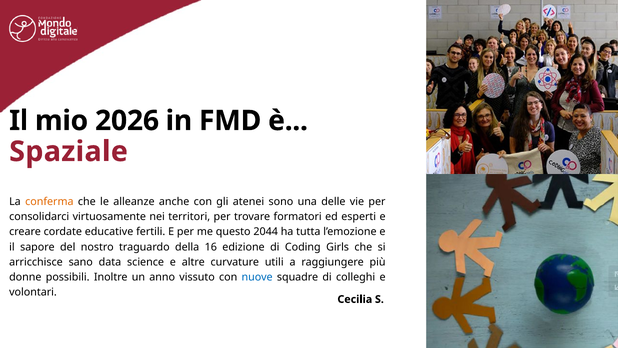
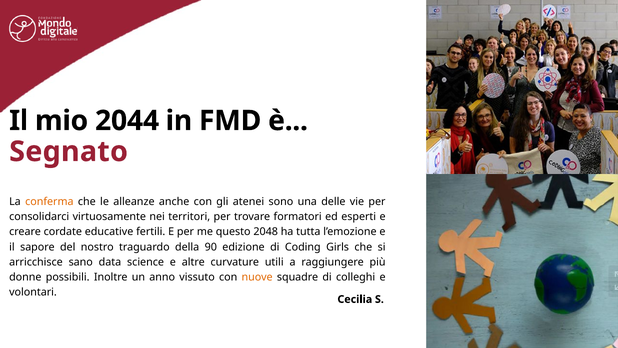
2026: 2026 -> 2044 (127, 121)
Spaziale: Spaziale -> Segnato (69, 151)
2044: 2044 -> 2048 (266, 232)
16: 16 -> 90 (211, 247)
nuove colour: blue -> orange (257, 277)
